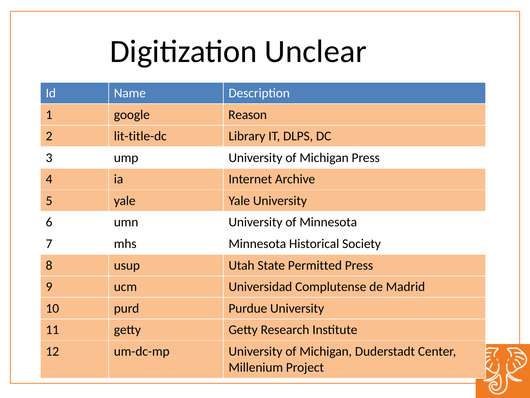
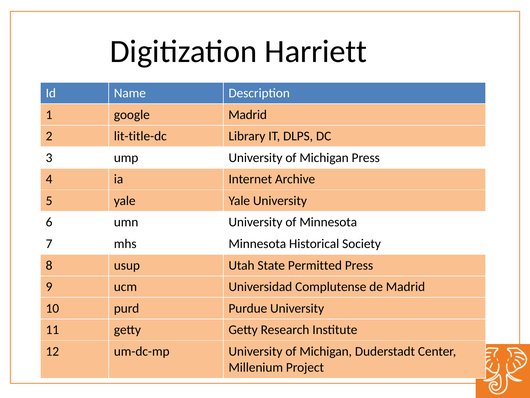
Unclear: Unclear -> Harriett (316, 51)
google Reason: Reason -> Madrid (248, 115)
